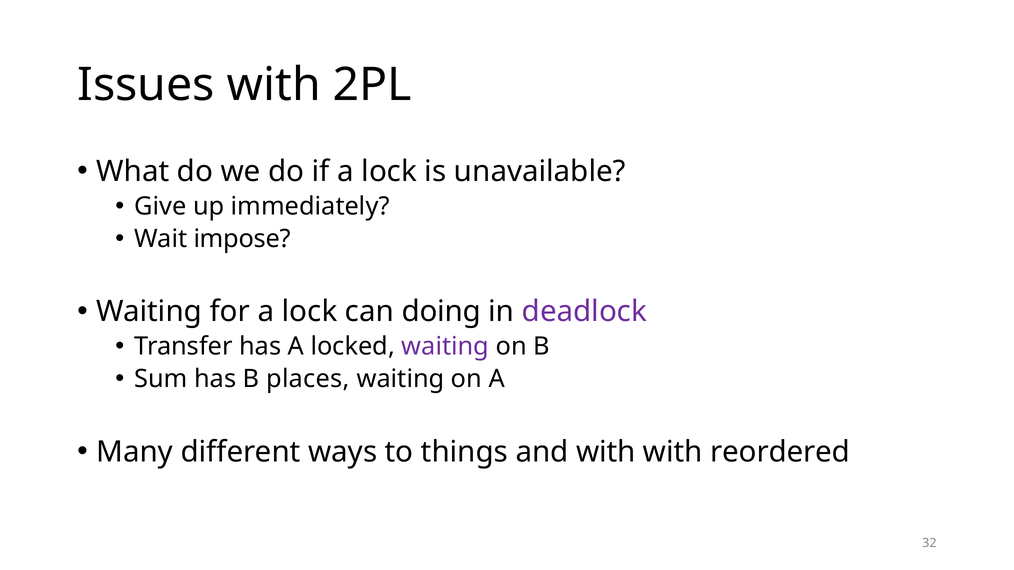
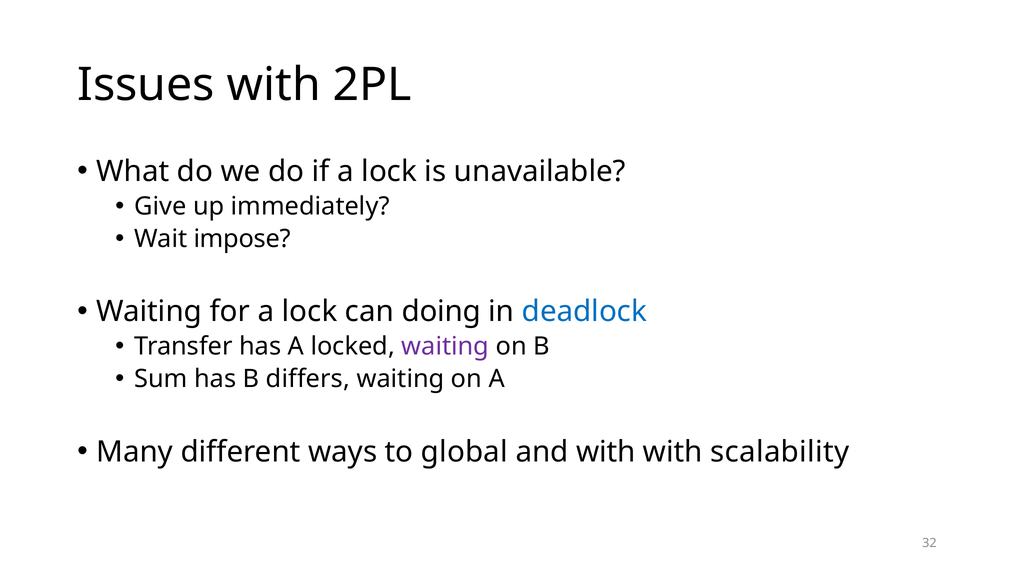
deadlock colour: purple -> blue (584, 312)
places: places -> differs (308, 379)
things: things -> global (464, 452)
reordered: reordered -> scalability (780, 452)
